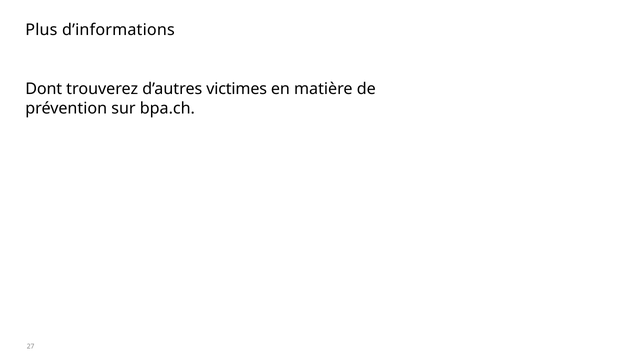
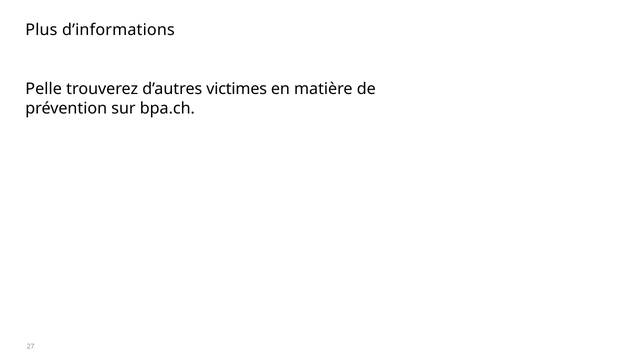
Dont: Dont -> Pelle (44, 89)
